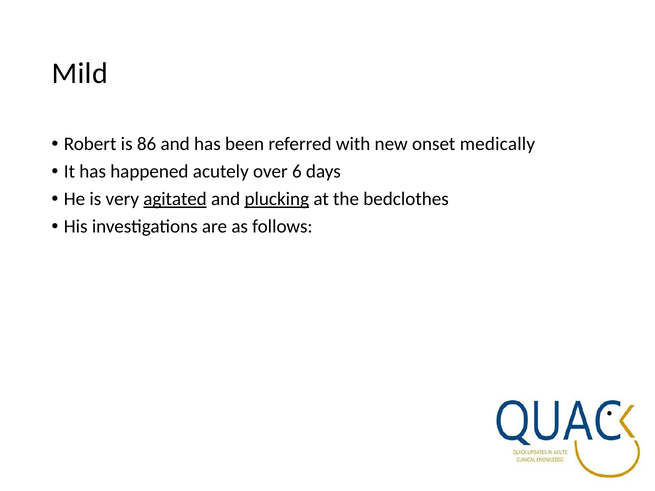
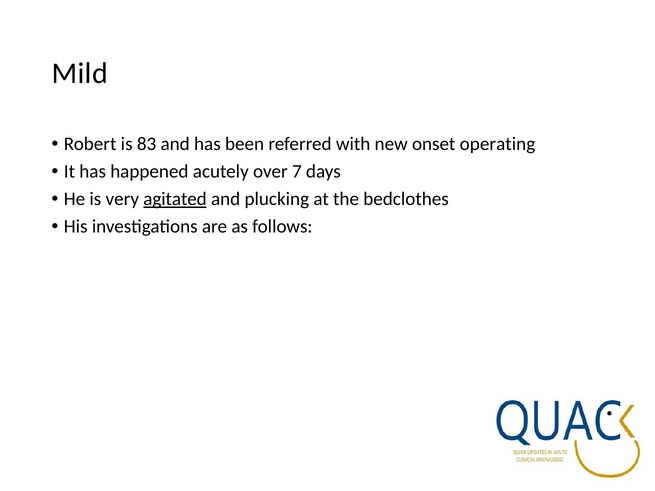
86: 86 -> 83 (147, 144)
medically: medically -> operating (497, 144)
6: 6 -> 7 (297, 172)
plucking underline: present -> none (277, 199)
